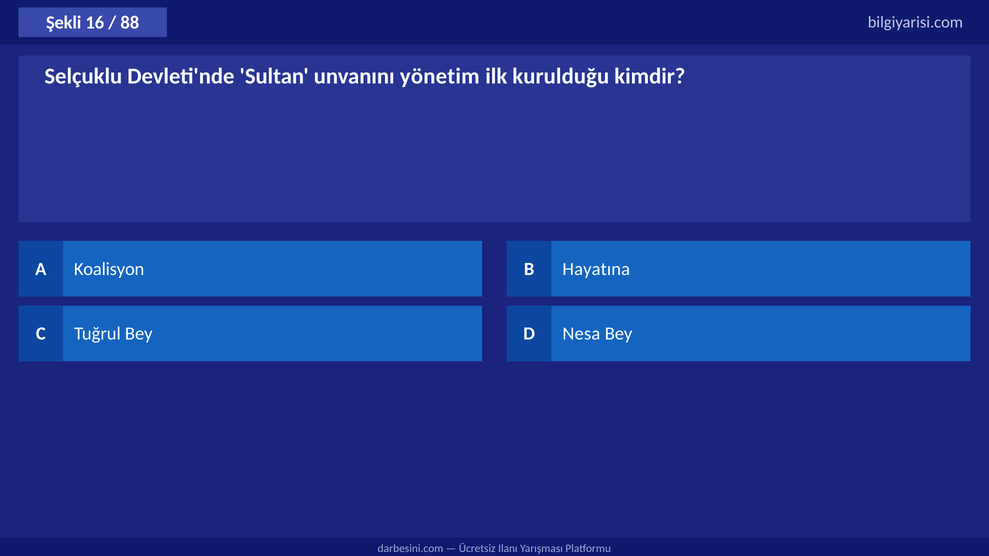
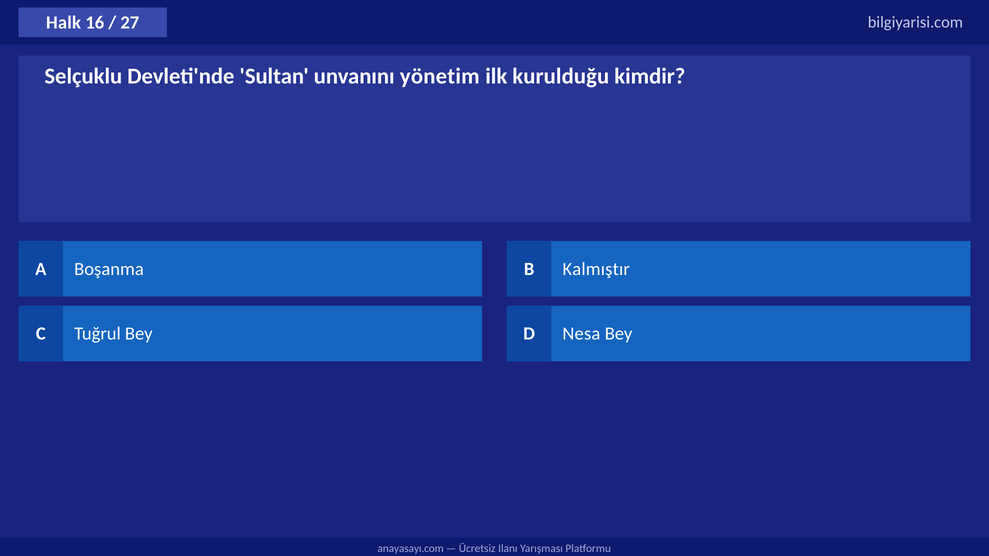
Şekli: Şekli -> Halk (64, 23)
88: 88 -> 27 (130, 23)
Koalisyon: Koalisyon -> Boşanma (109, 269)
Hayatına: Hayatına -> Kalmıştır (596, 269)
darbesini.com: darbesini.com -> anayasayı.com (411, 549)
